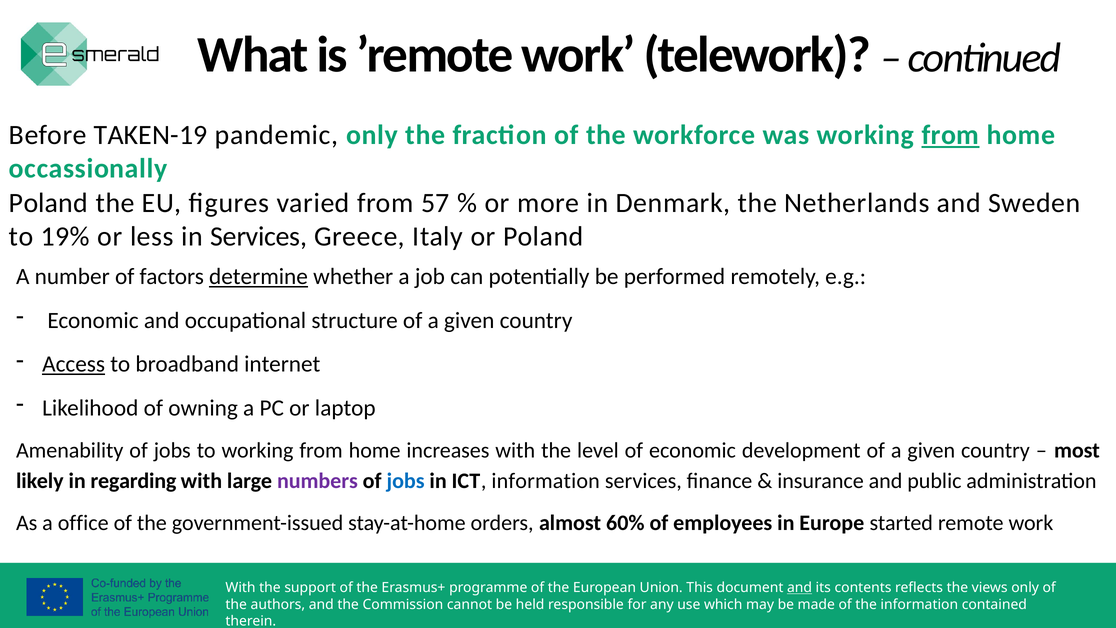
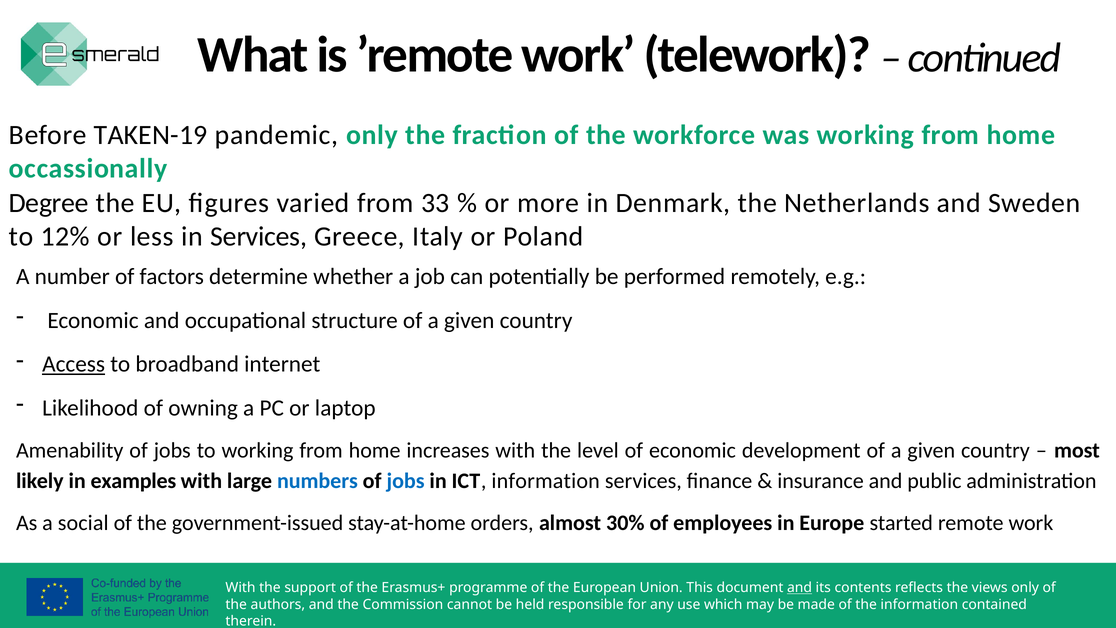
from underline: present -> none (950, 135)
Poland: Poland -> Degree (49, 203)
57: 57 -> 33 (435, 203)
19%: 19% -> 12% (65, 237)
determine underline: present -> none (258, 277)
regarding: regarding -> examples (133, 481)
numbers colour: purple -> blue (317, 481)
office: office -> social (83, 523)
60%: 60% -> 30% (625, 523)
